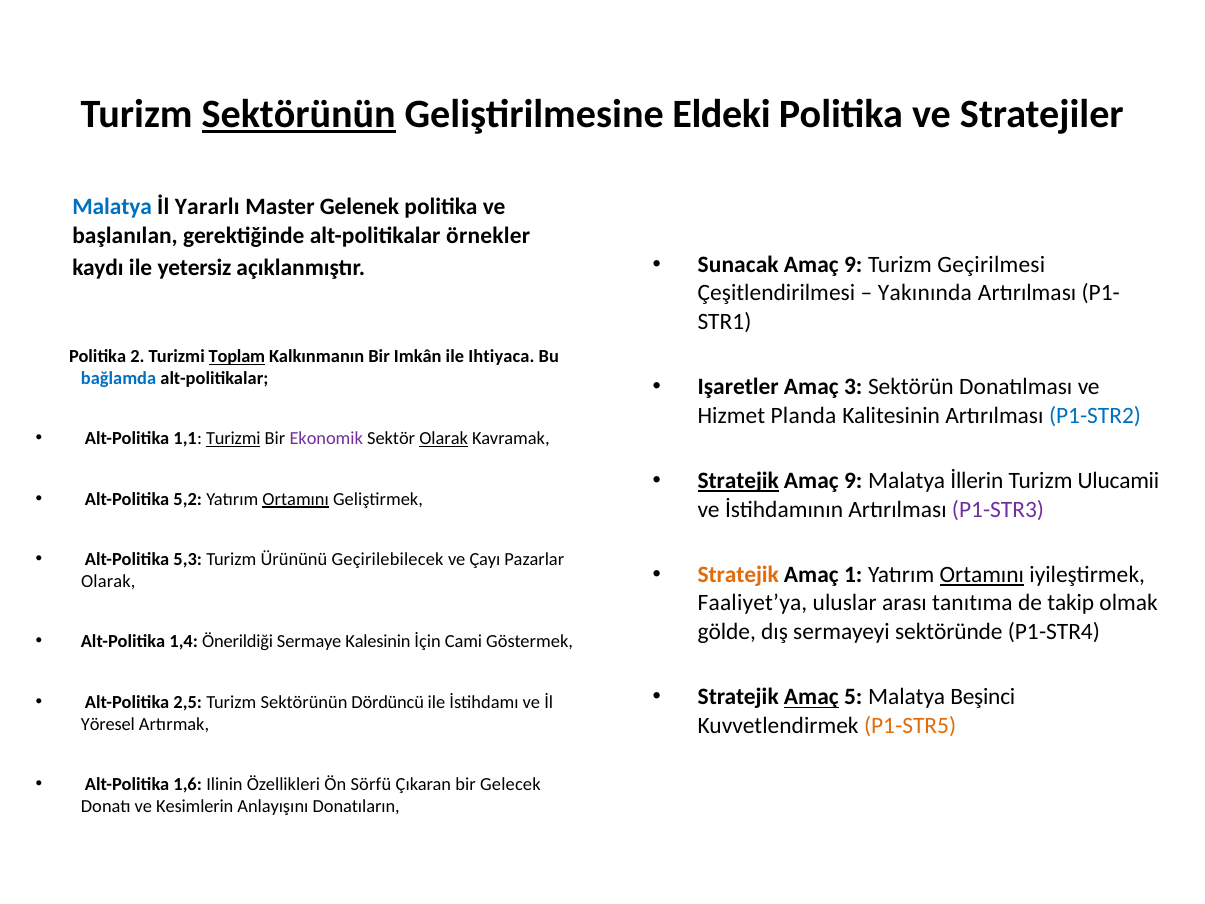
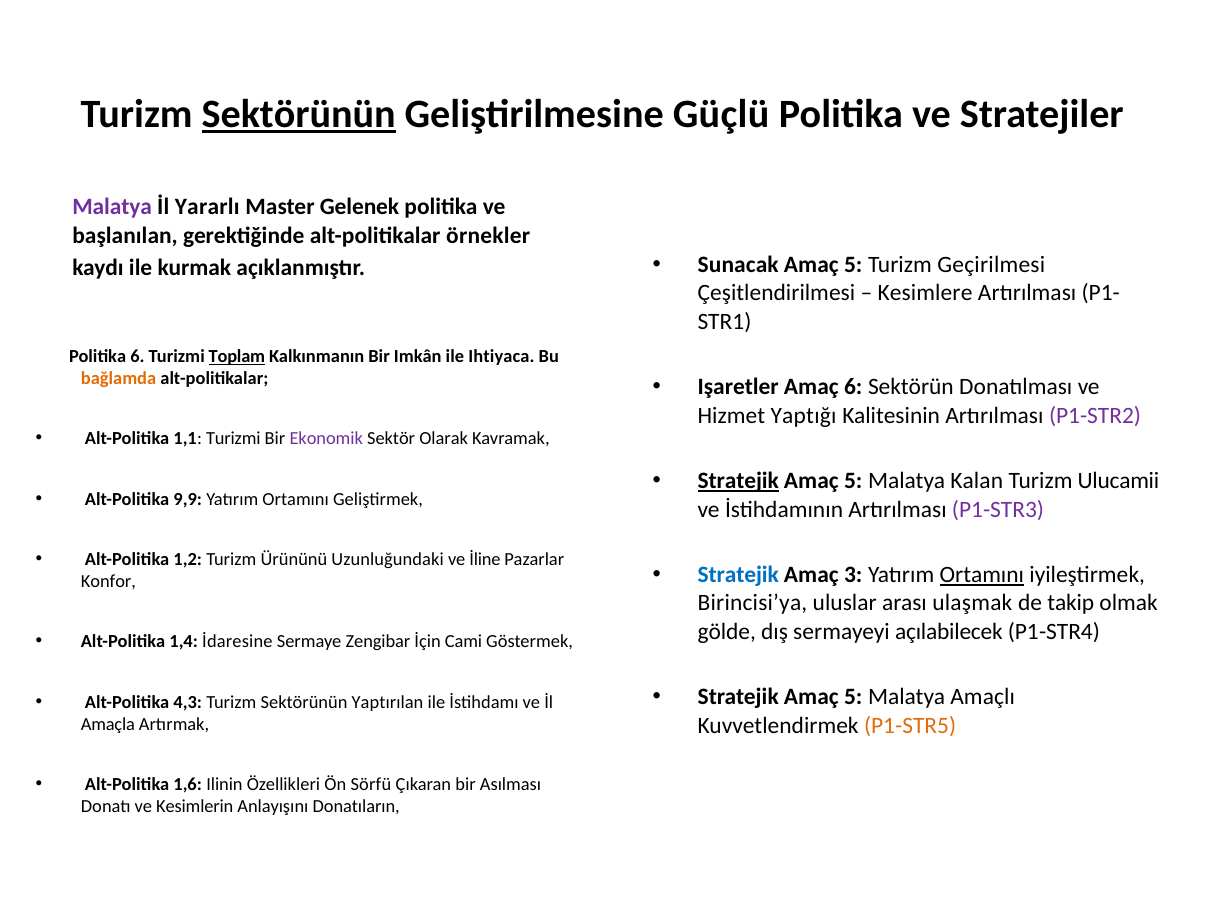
Eldeki: Eldeki -> Güçlü (721, 114)
Malatya colour: blue -> purple (112, 207)
9: 9 -> 5 (853, 265)
yetersiz: yetersiz -> kurmak (194, 268)
Yakınında: Yakınında -> Kesimlere (925, 293)
Politika 2: 2 -> 6 (137, 356)
bağlamda colour: blue -> orange (119, 378)
Amaç 3: 3 -> 6 (853, 387)
Planda: Planda -> Yaptığı (804, 415)
P1-STR2 colour: blue -> purple (1095, 415)
Turizmi underline: present -> none (233, 439)
Olarak underline: present -> none (444, 439)
9: 9 -> 5 (853, 481)
İllerin: İllerin -> Kalan (977, 481)
5,2: 5,2 -> 9,9 (188, 499)
Ortamını underline: present -> none (296, 499)
5,3: 5,3 -> 1,2 (188, 559)
Geçirilebilecek: Geçirilebilecek -> Uzunluğundaki (388, 559)
Çayı: Çayı -> İline (485, 559)
Stratejik colour: orange -> blue (738, 575)
1: 1 -> 3 (853, 575)
Olarak: Olarak -> Konfor (108, 581)
Faaliyet’ya: Faaliyet’ya -> Birincisi’ya (753, 603)
tanıtıma: tanıtıma -> ulaşmak (972, 603)
sektöründe: sektöründe -> açılabilecek (949, 631)
Önerildiği: Önerildiği -> İdaresine (237, 642)
Kalesinin: Kalesinin -> Zengibar (378, 642)
Amaç underline: present -> none (811, 697)
Beşinci: Beşinci -> Amaçlı (983, 697)
2,5: 2,5 -> 4,3 (188, 702)
Dördüncü: Dördüncü -> Yaptırılan (388, 702)
Yöresel: Yöresel -> Amaçla (108, 724)
Gelecek: Gelecek -> Asılması (511, 784)
